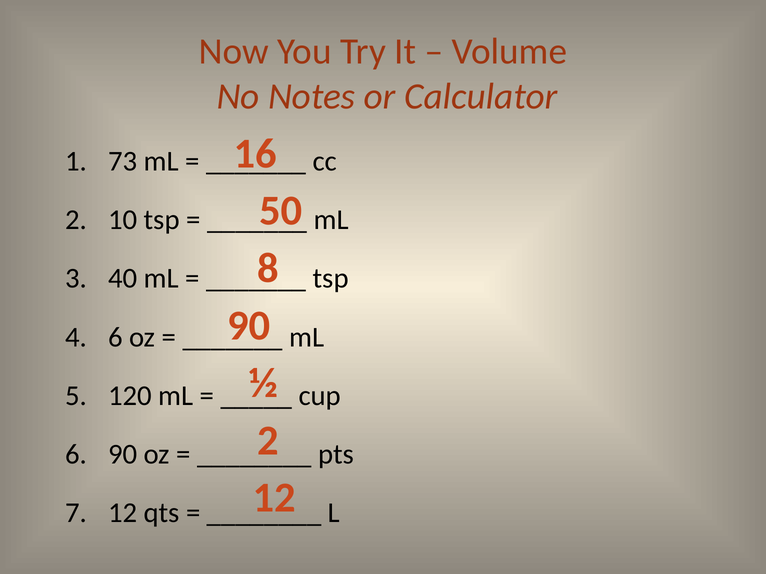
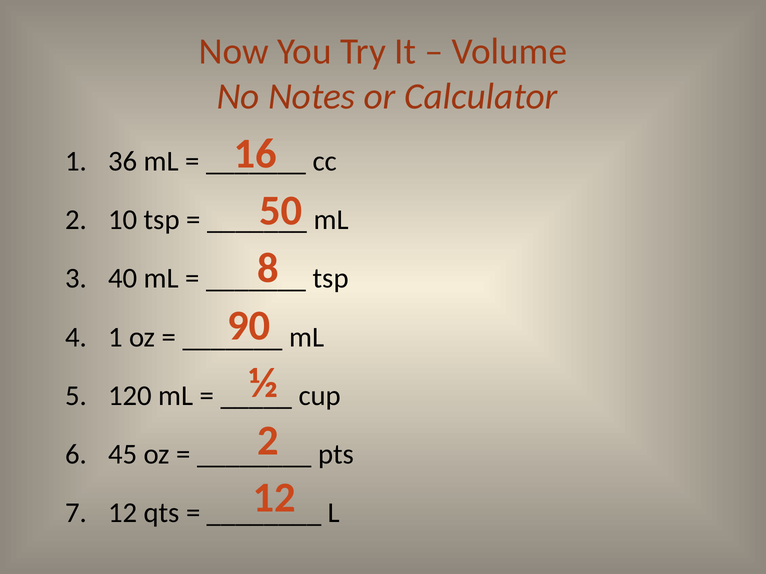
73: 73 -> 36 (123, 162)
6: 6 -> 1 (115, 337)
90: 90 -> 45 (123, 454)
